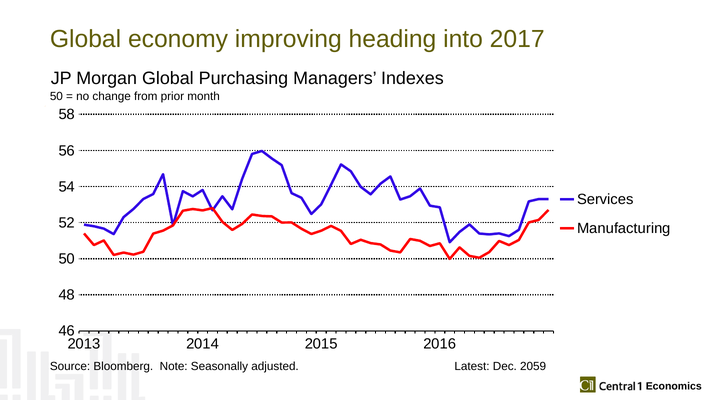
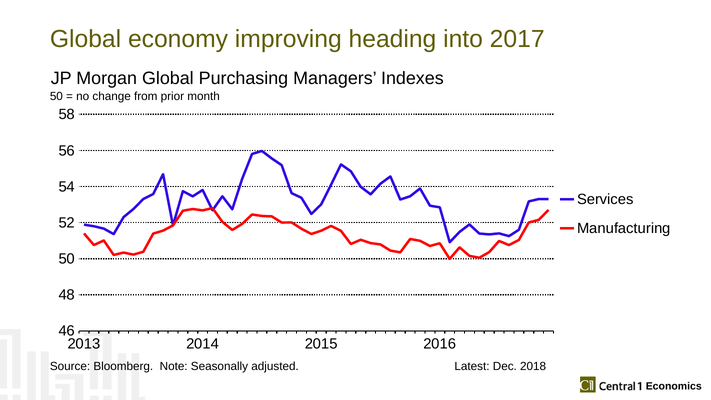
2059: 2059 -> 2018 (533, 366)
